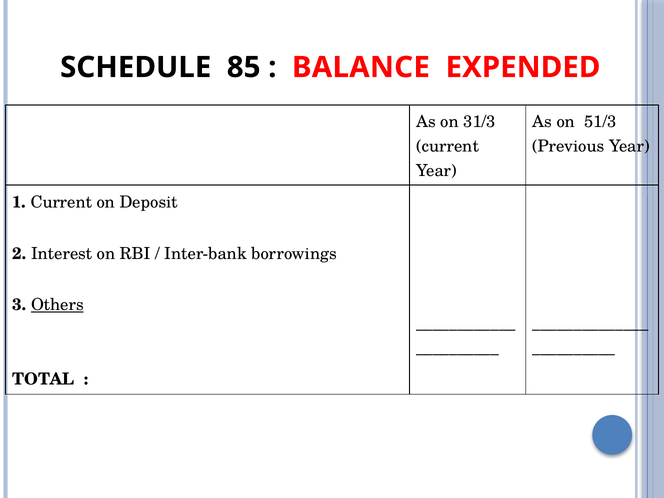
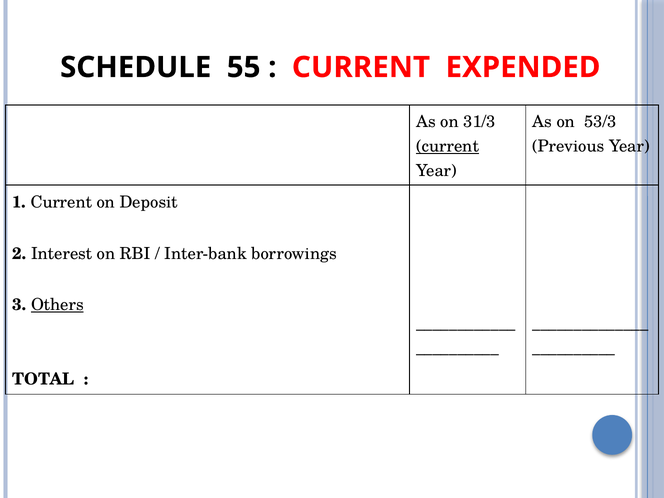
85: 85 -> 55 (244, 67)
BALANCE: BALANCE -> CURRENT (361, 67)
51/3: 51/3 -> 53/3 (600, 122)
current underline: none -> present (448, 146)
